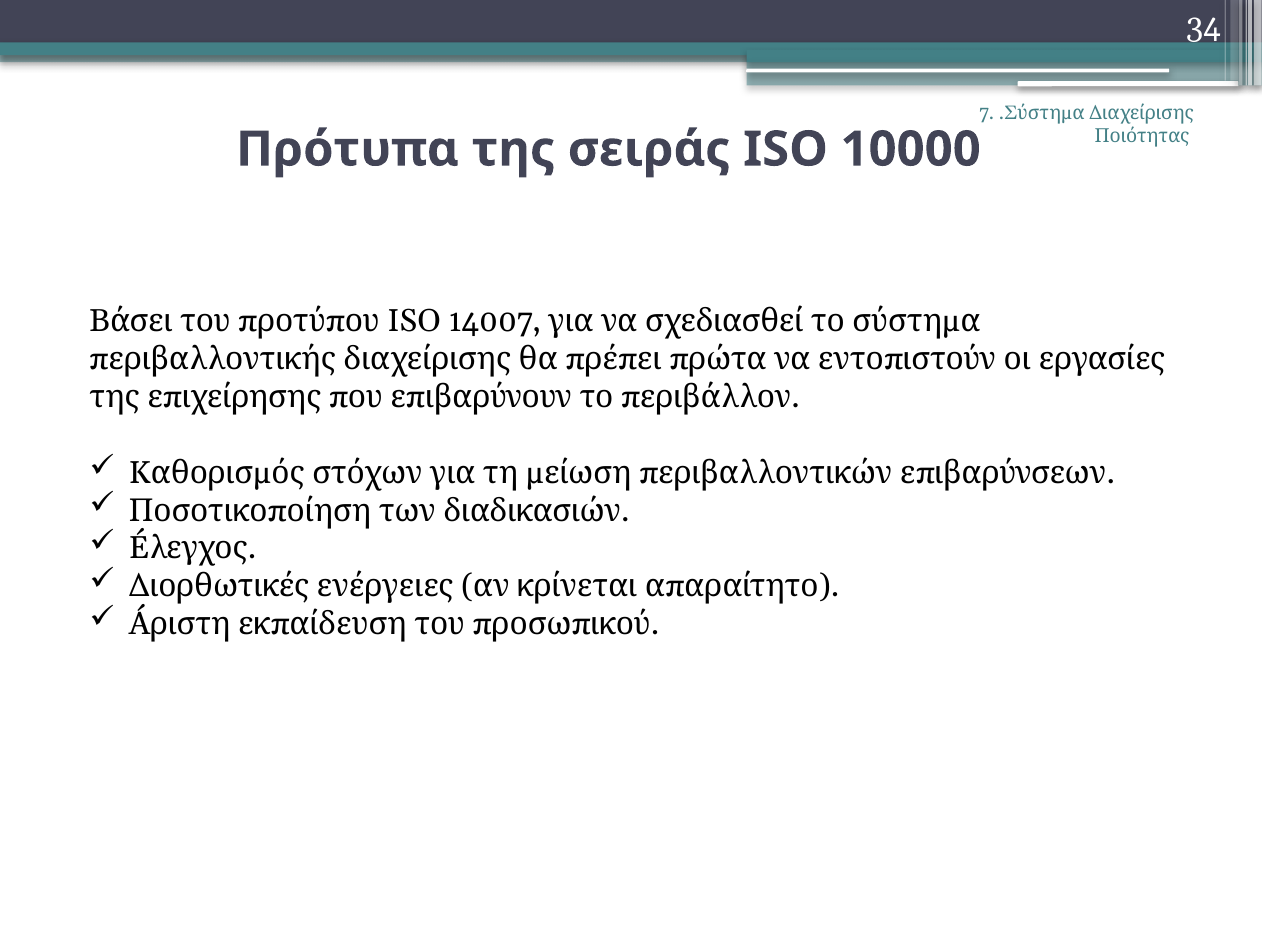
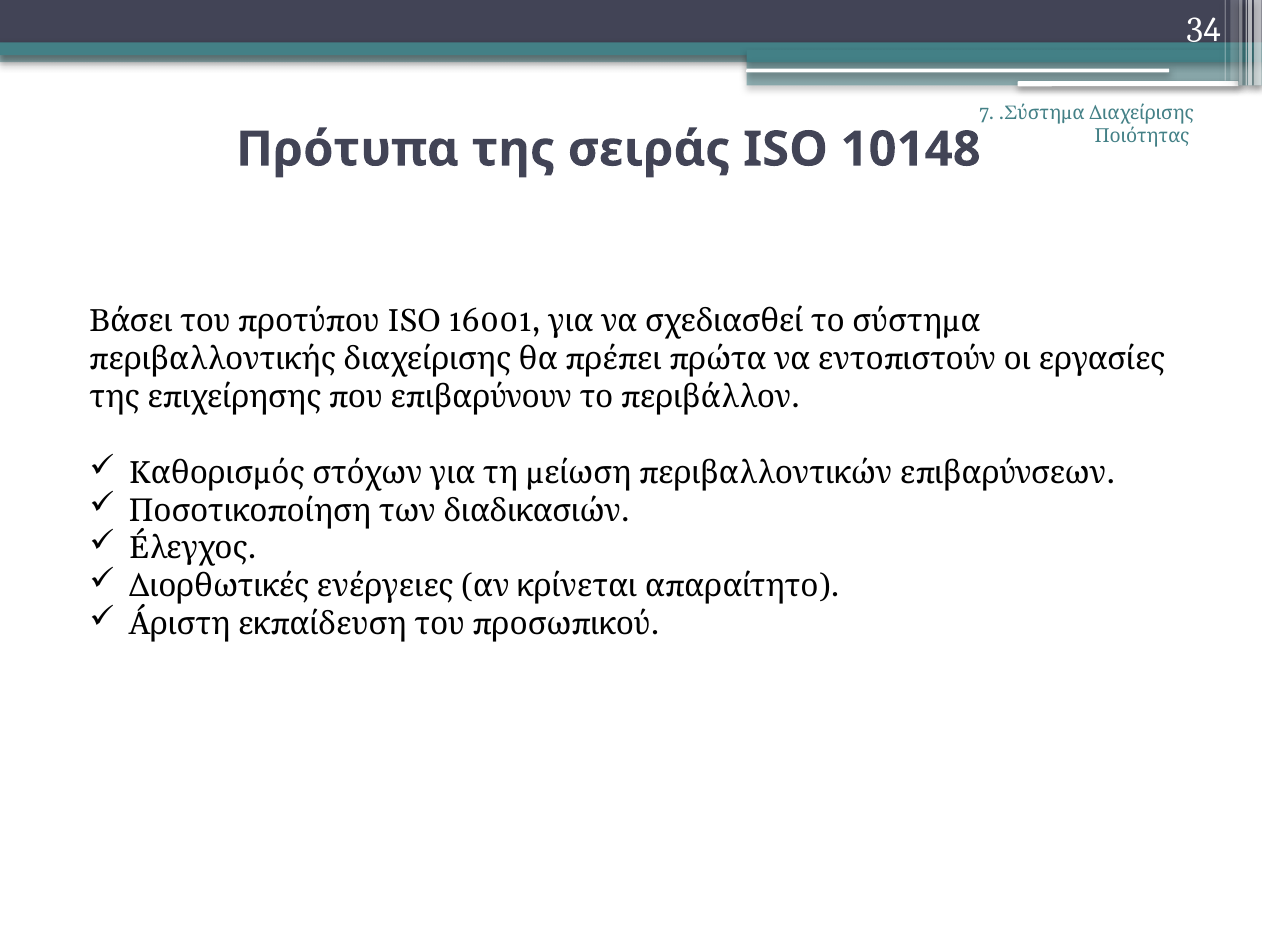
10000: 10000 -> 10148 (911, 149)
14007: 14007 -> 16001 (494, 322)
